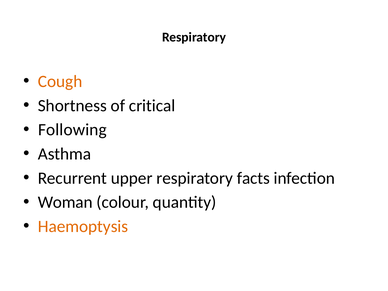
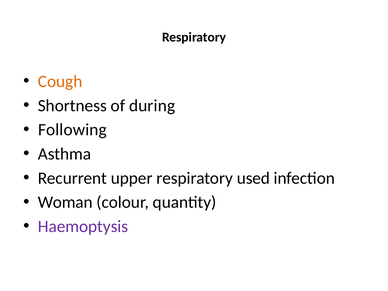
critical: critical -> during (152, 106)
facts: facts -> used (253, 178)
Haemoptysis colour: orange -> purple (83, 226)
